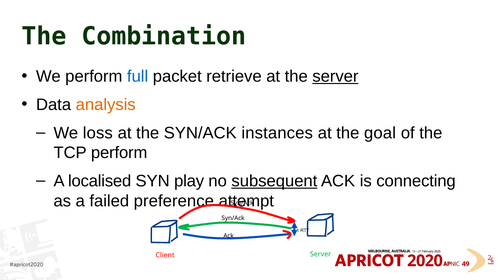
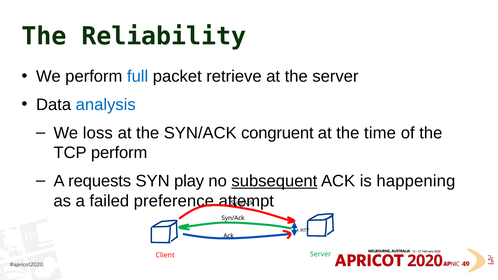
Combination: Combination -> Reliability (164, 36)
server underline: present -> none (335, 76)
analysis colour: orange -> blue (106, 105)
instances: instances -> congruent (277, 133)
goal: goal -> time (380, 133)
localised: localised -> requests (100, 181)
connecting: connecting -> happening (416, 181)
